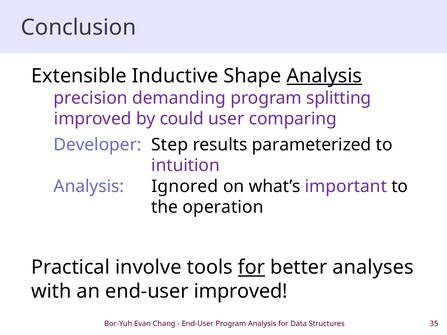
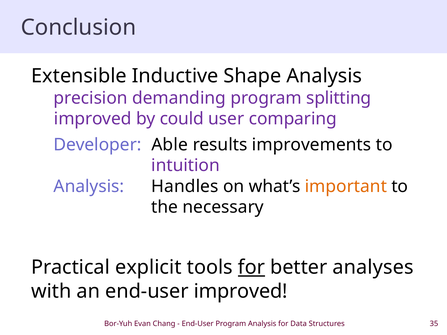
Analysis underline: present -> none (324, 76)
Step: Step -> Able (170, 145)
parameterized: parameterized -> improvements (312, 145)
Ignored: Ignored -> Handles (185, 186)
important colour: purple -> orange (346, 186)
operation: operation -> necessary (223, 207)
involve: involve -> explicit (148, 268)
